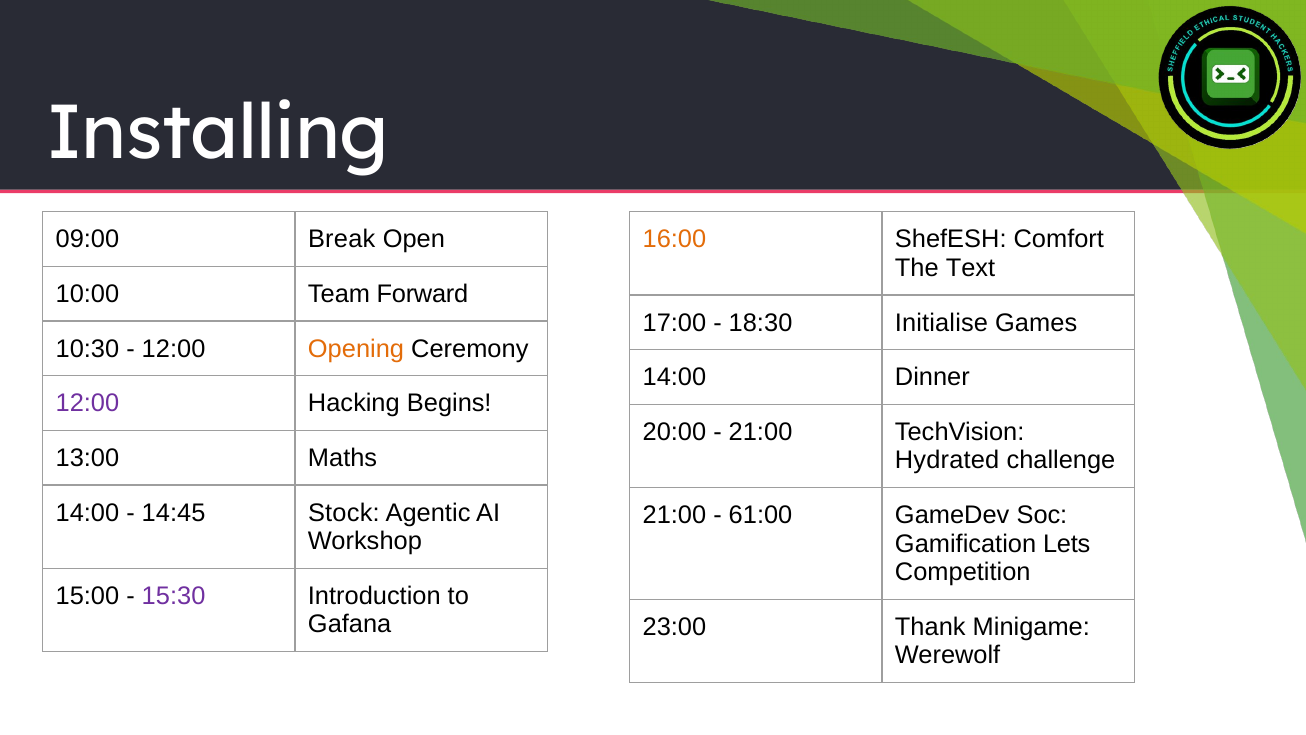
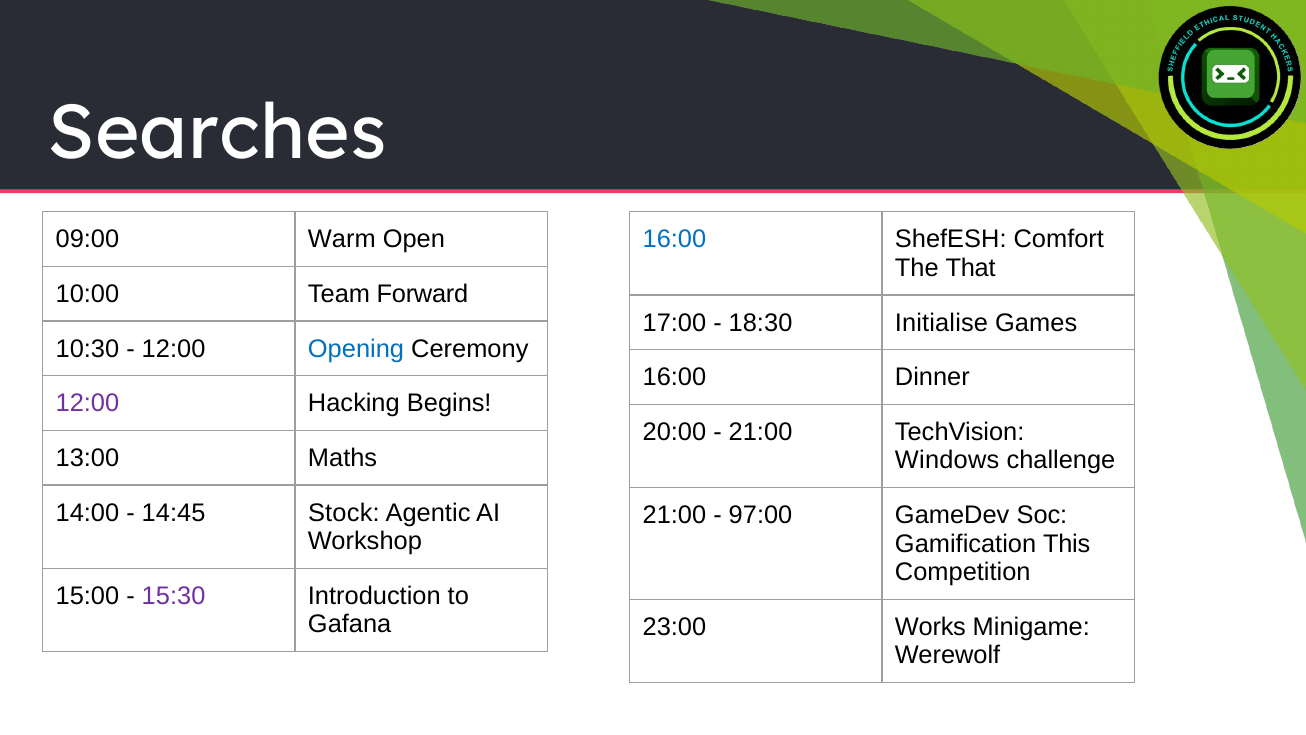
Installing: Installing -> Searches (217, 134)
Break: Break -> Warm (342, 239)
16:00 colour: orange -> blue (674, 239)
Text: Text -> That (971, 268)
Opening colour: orange -> blue (356, 349)
14:00: 14:00 -> 16:00 (674, 377)
Hydrated: Hydrated -> Windows (947, 460)
61:00: 61:00 -> 97:00 (761, 515)
Lets: Lets -> This (1067, 543)
Thank: Thank -> Works (930, 627)
